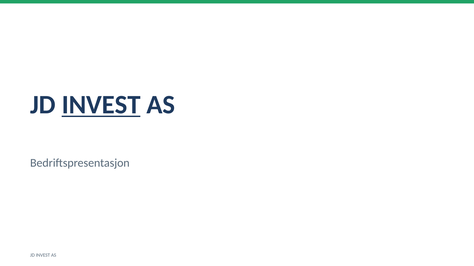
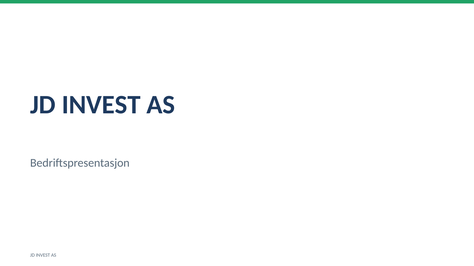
INVEST underline: present -> none (101, 105)
